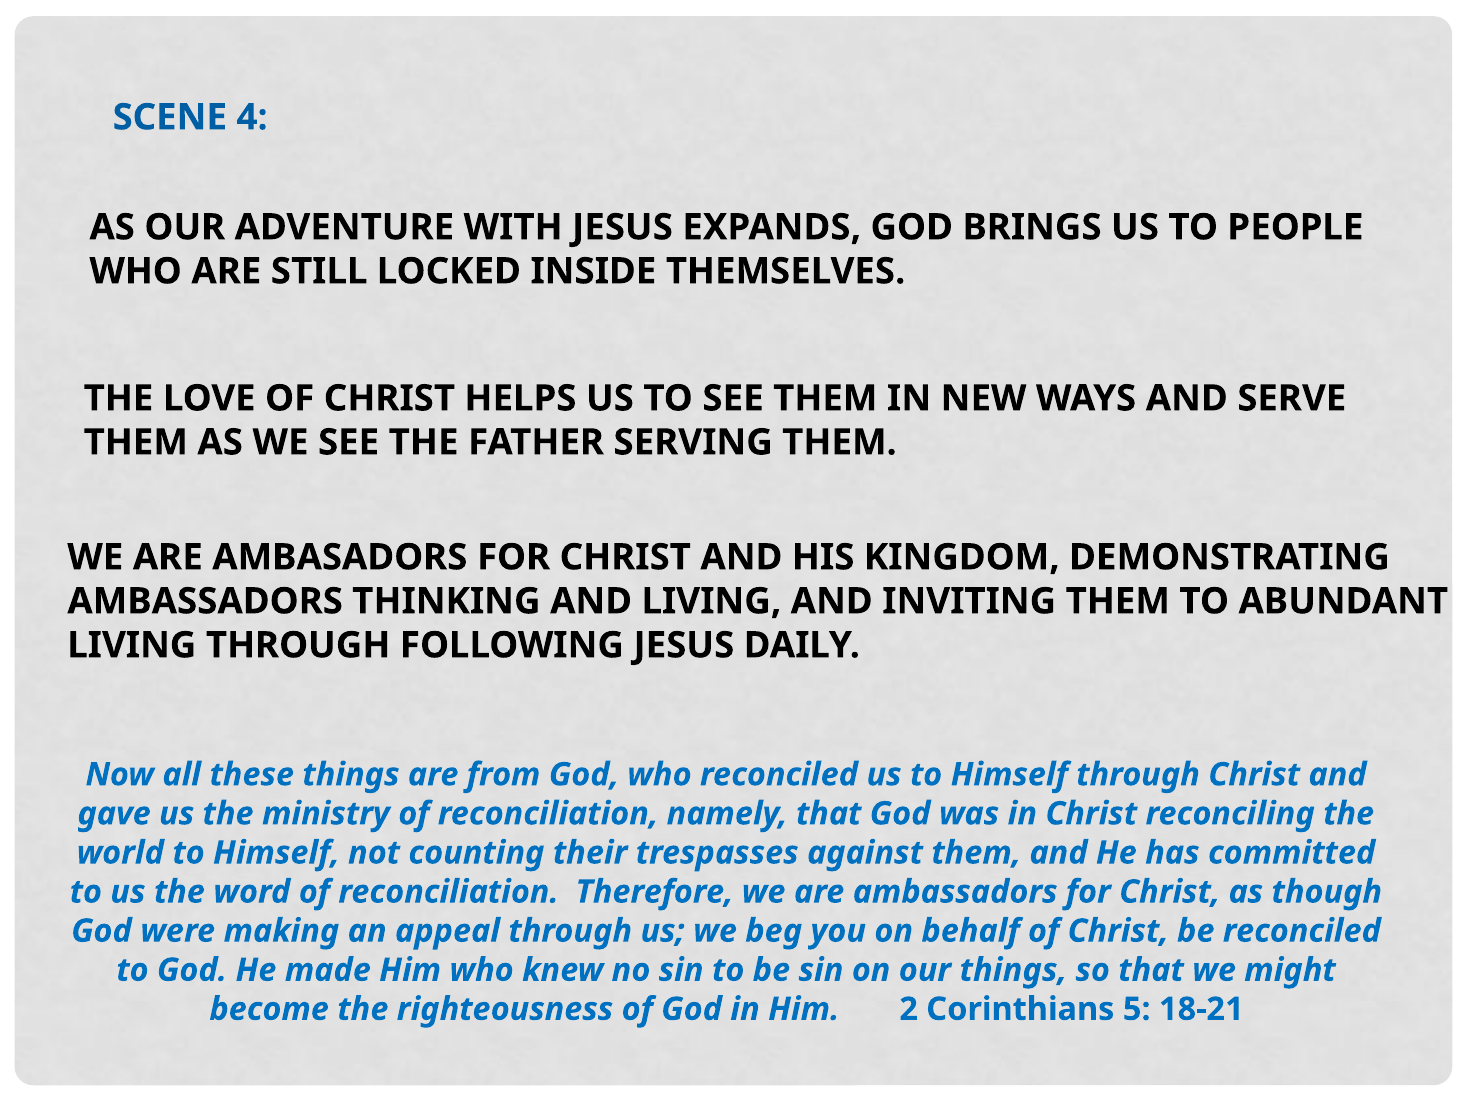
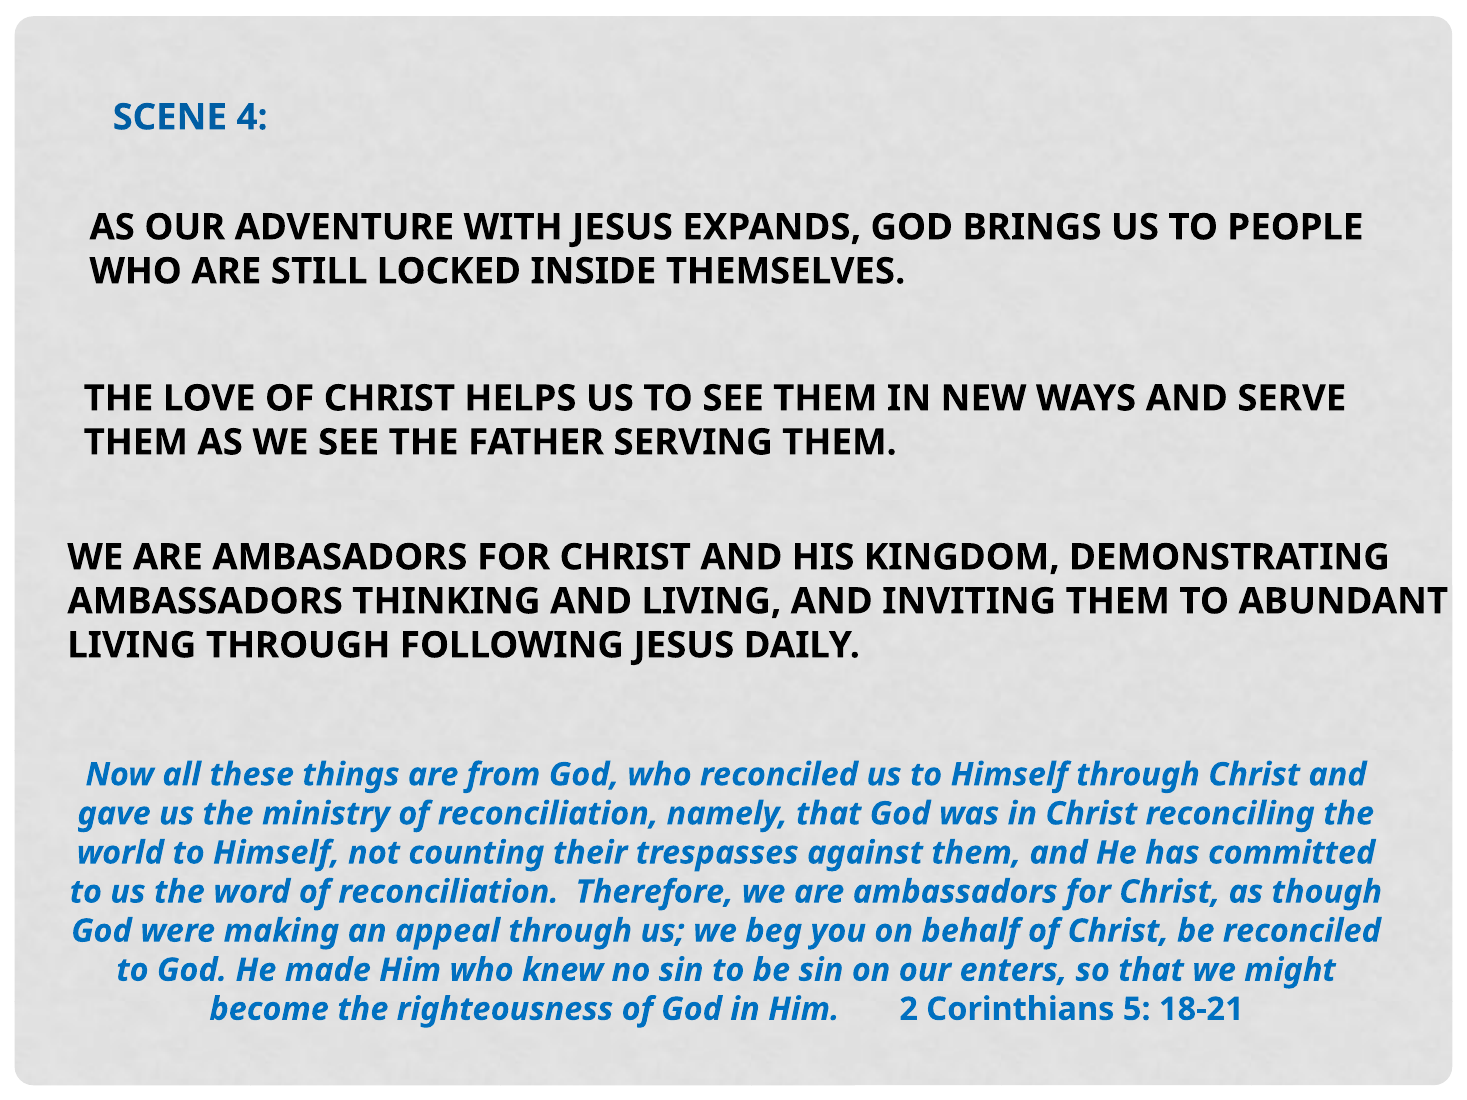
our things: things -> enters (1013, 970)
